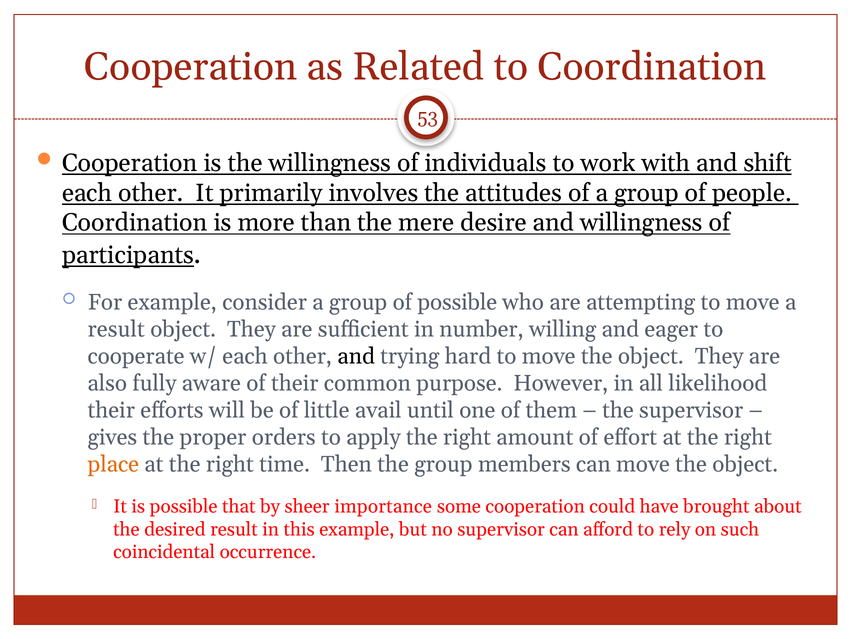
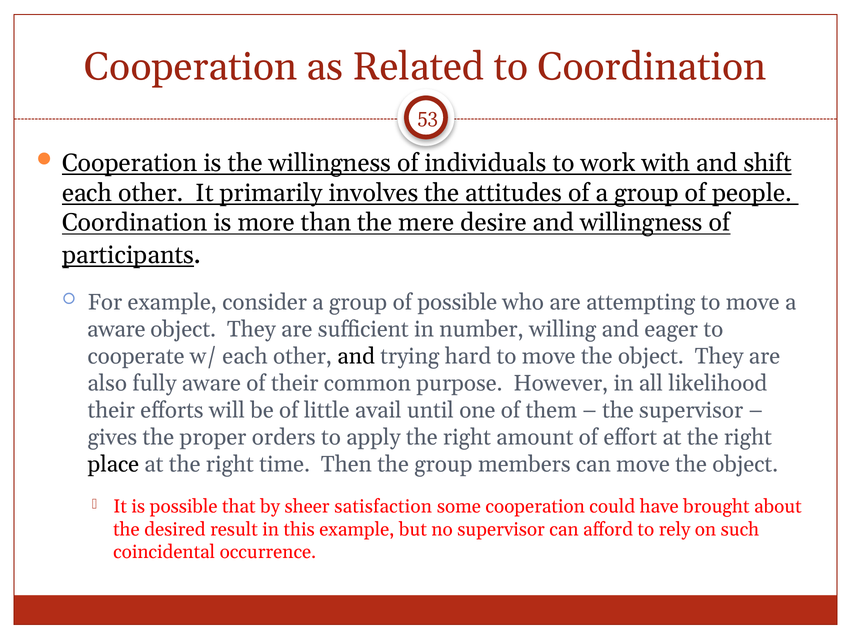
result: result -> aware (116, 329)
place colour: orange -> black (113, 464)
importance: importance -> satisfaction (383, 507)
